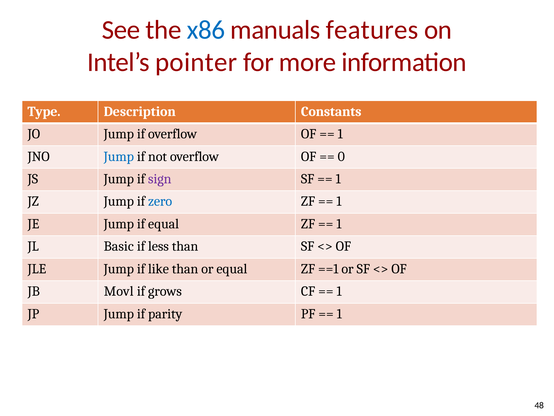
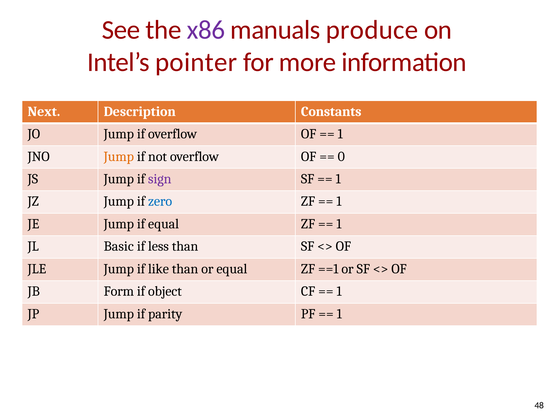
x86 colour: blue -> purple (206, 30)
features: features -> produce (372, 30)
Type: Type -> Next (44, 111)
Jump colour: blue -> orange (119, 156)
Movl: Movl -> Form (119, 291)
grows: grows -> object (165, 291)
